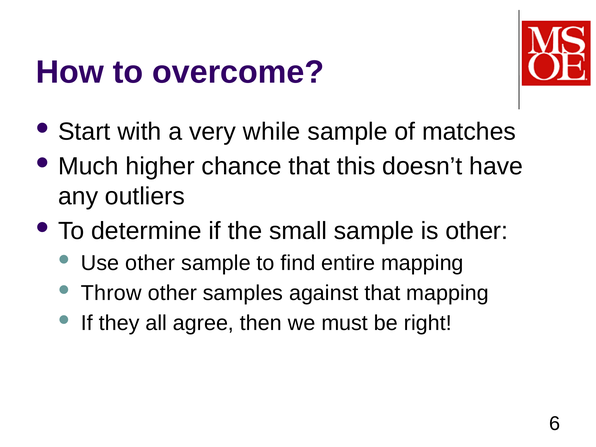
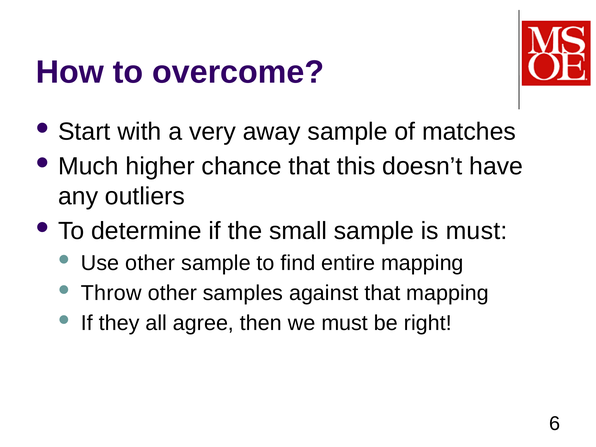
while: while -> away (272, 132)
is other: other -> must (477, 231)
